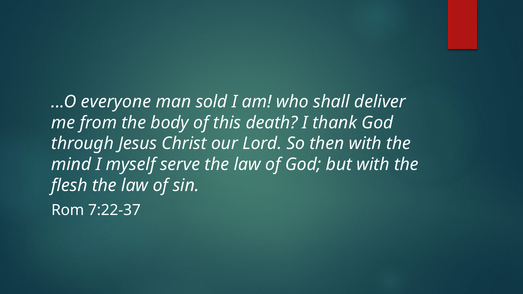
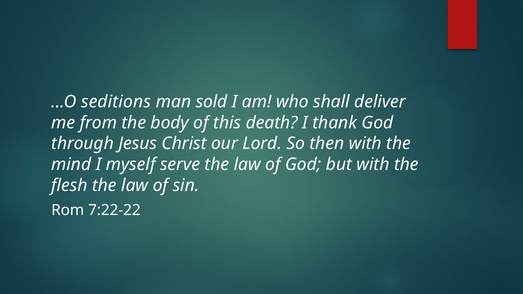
everyone: everyone -> seditions (116, 102)
7:22-37: 7:22-37 -> 7:22-22 (114, 210)
